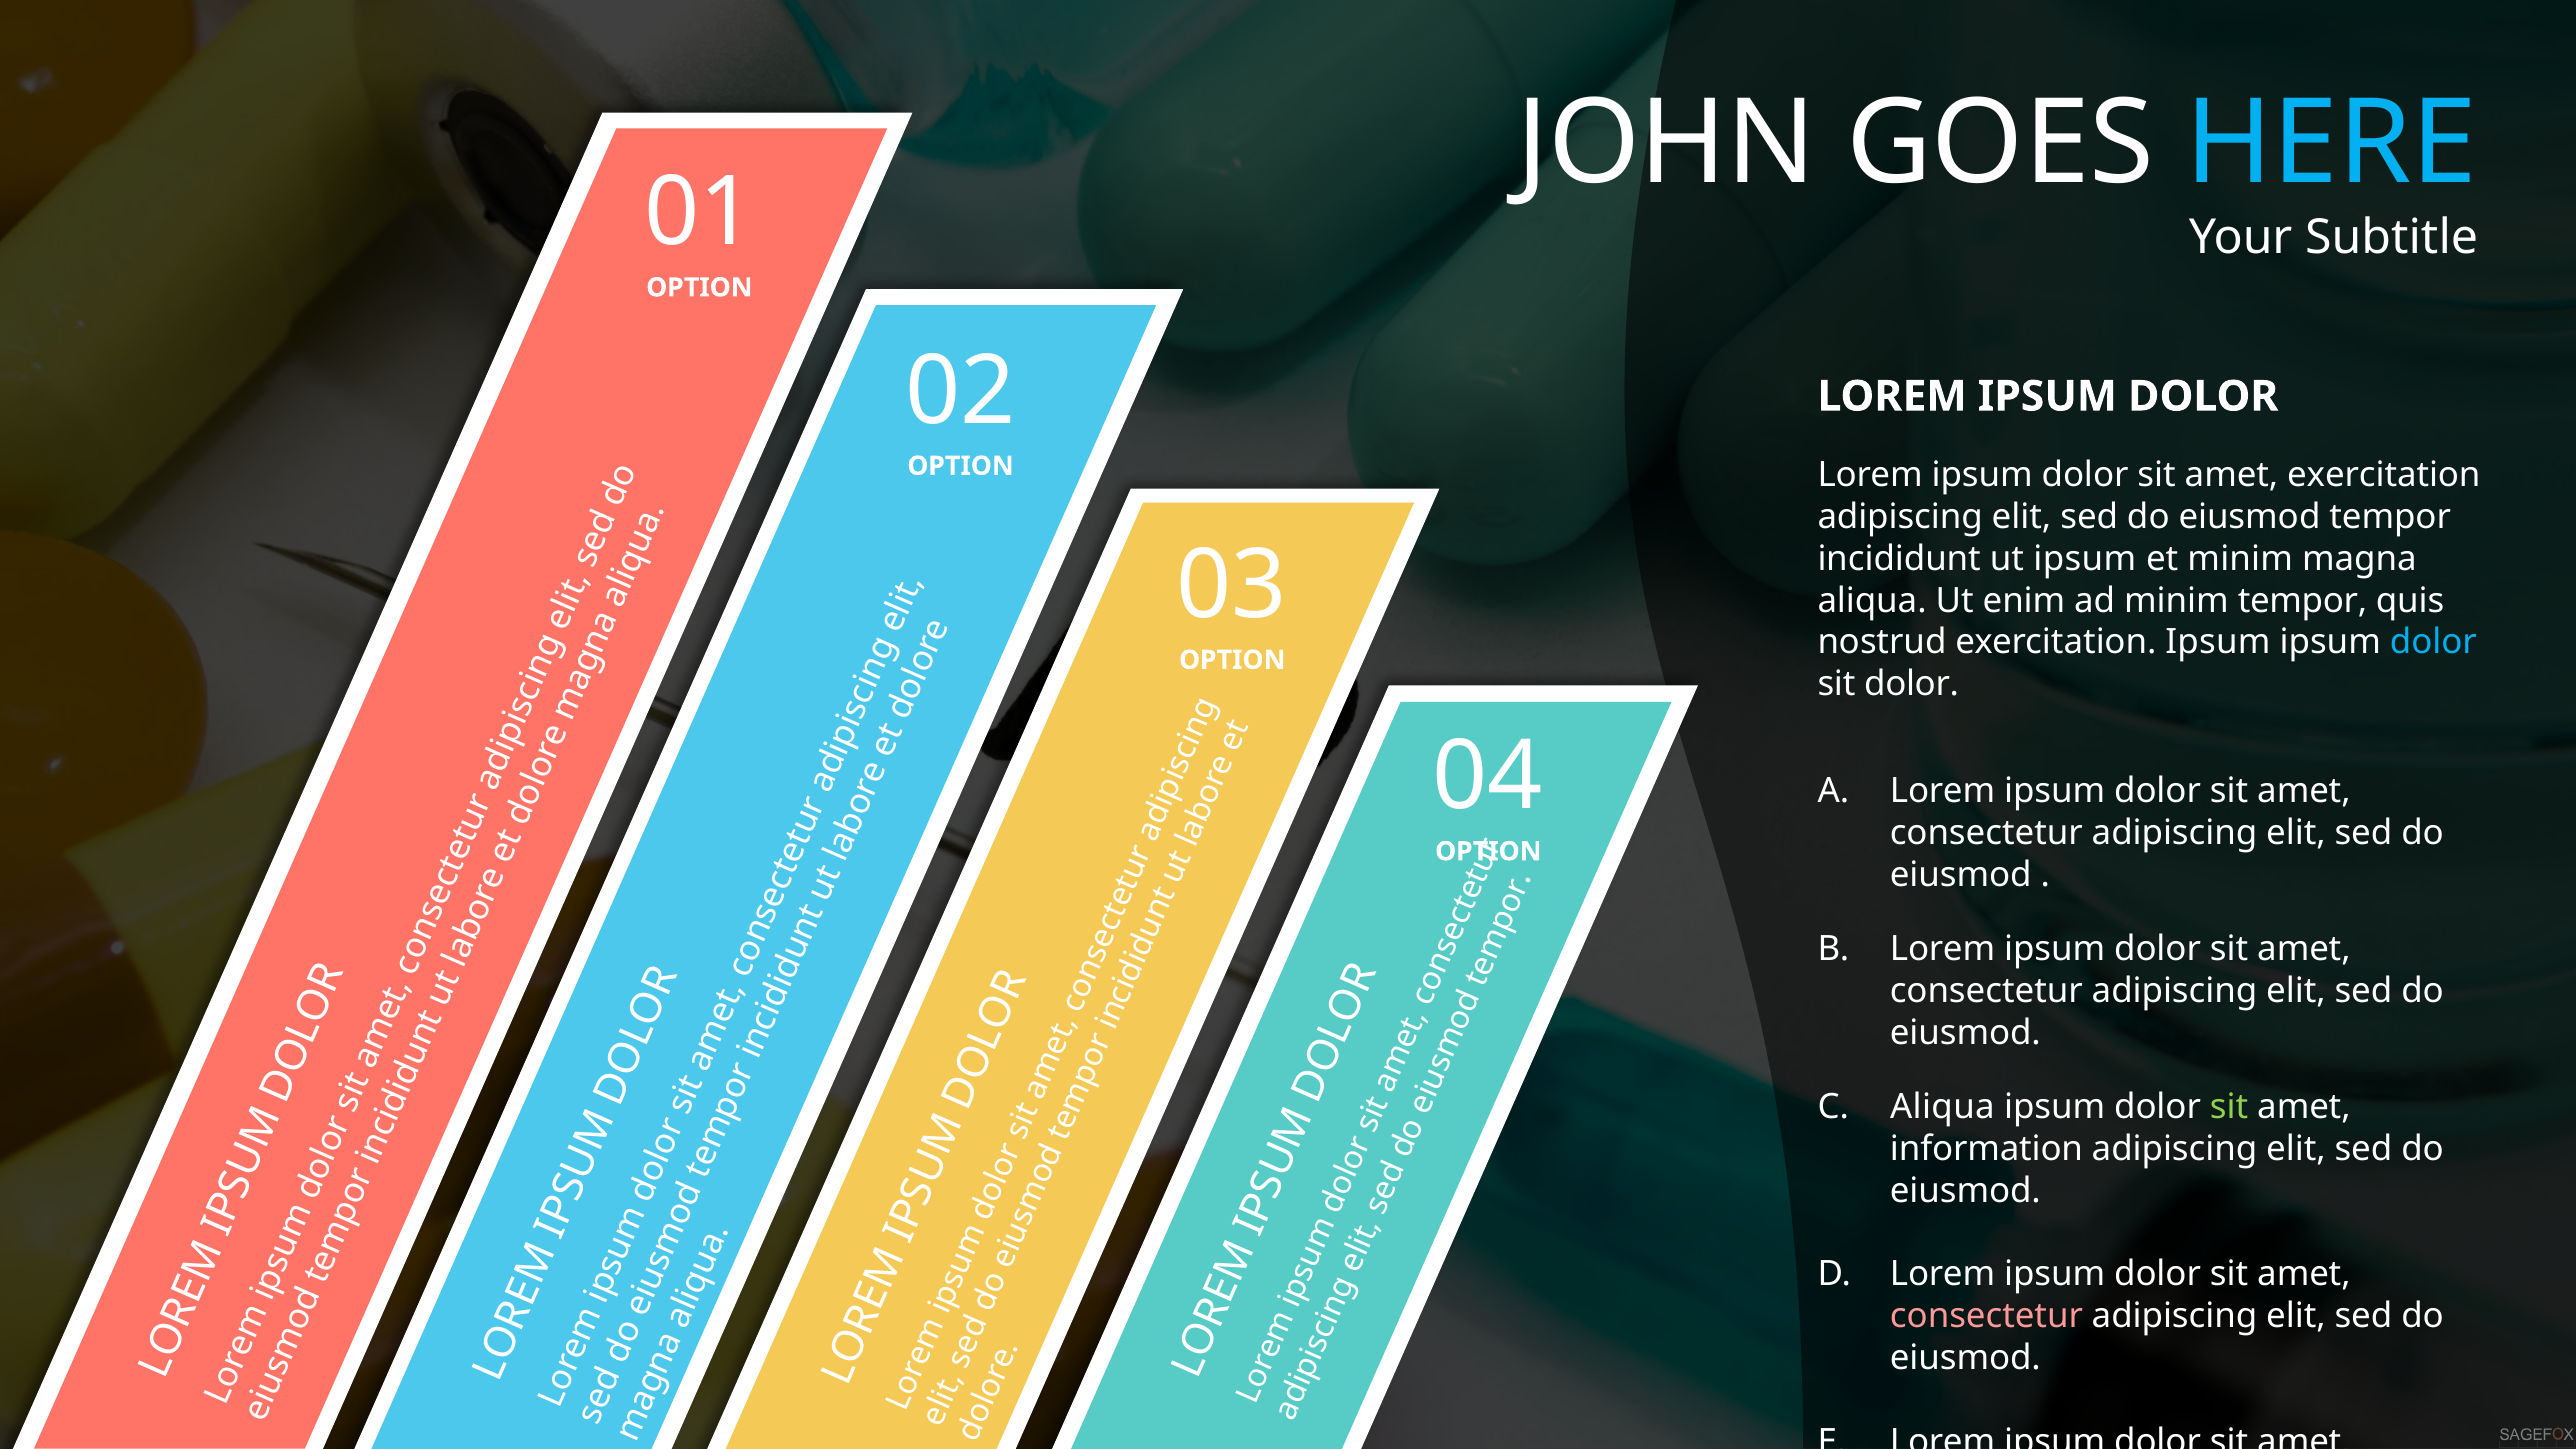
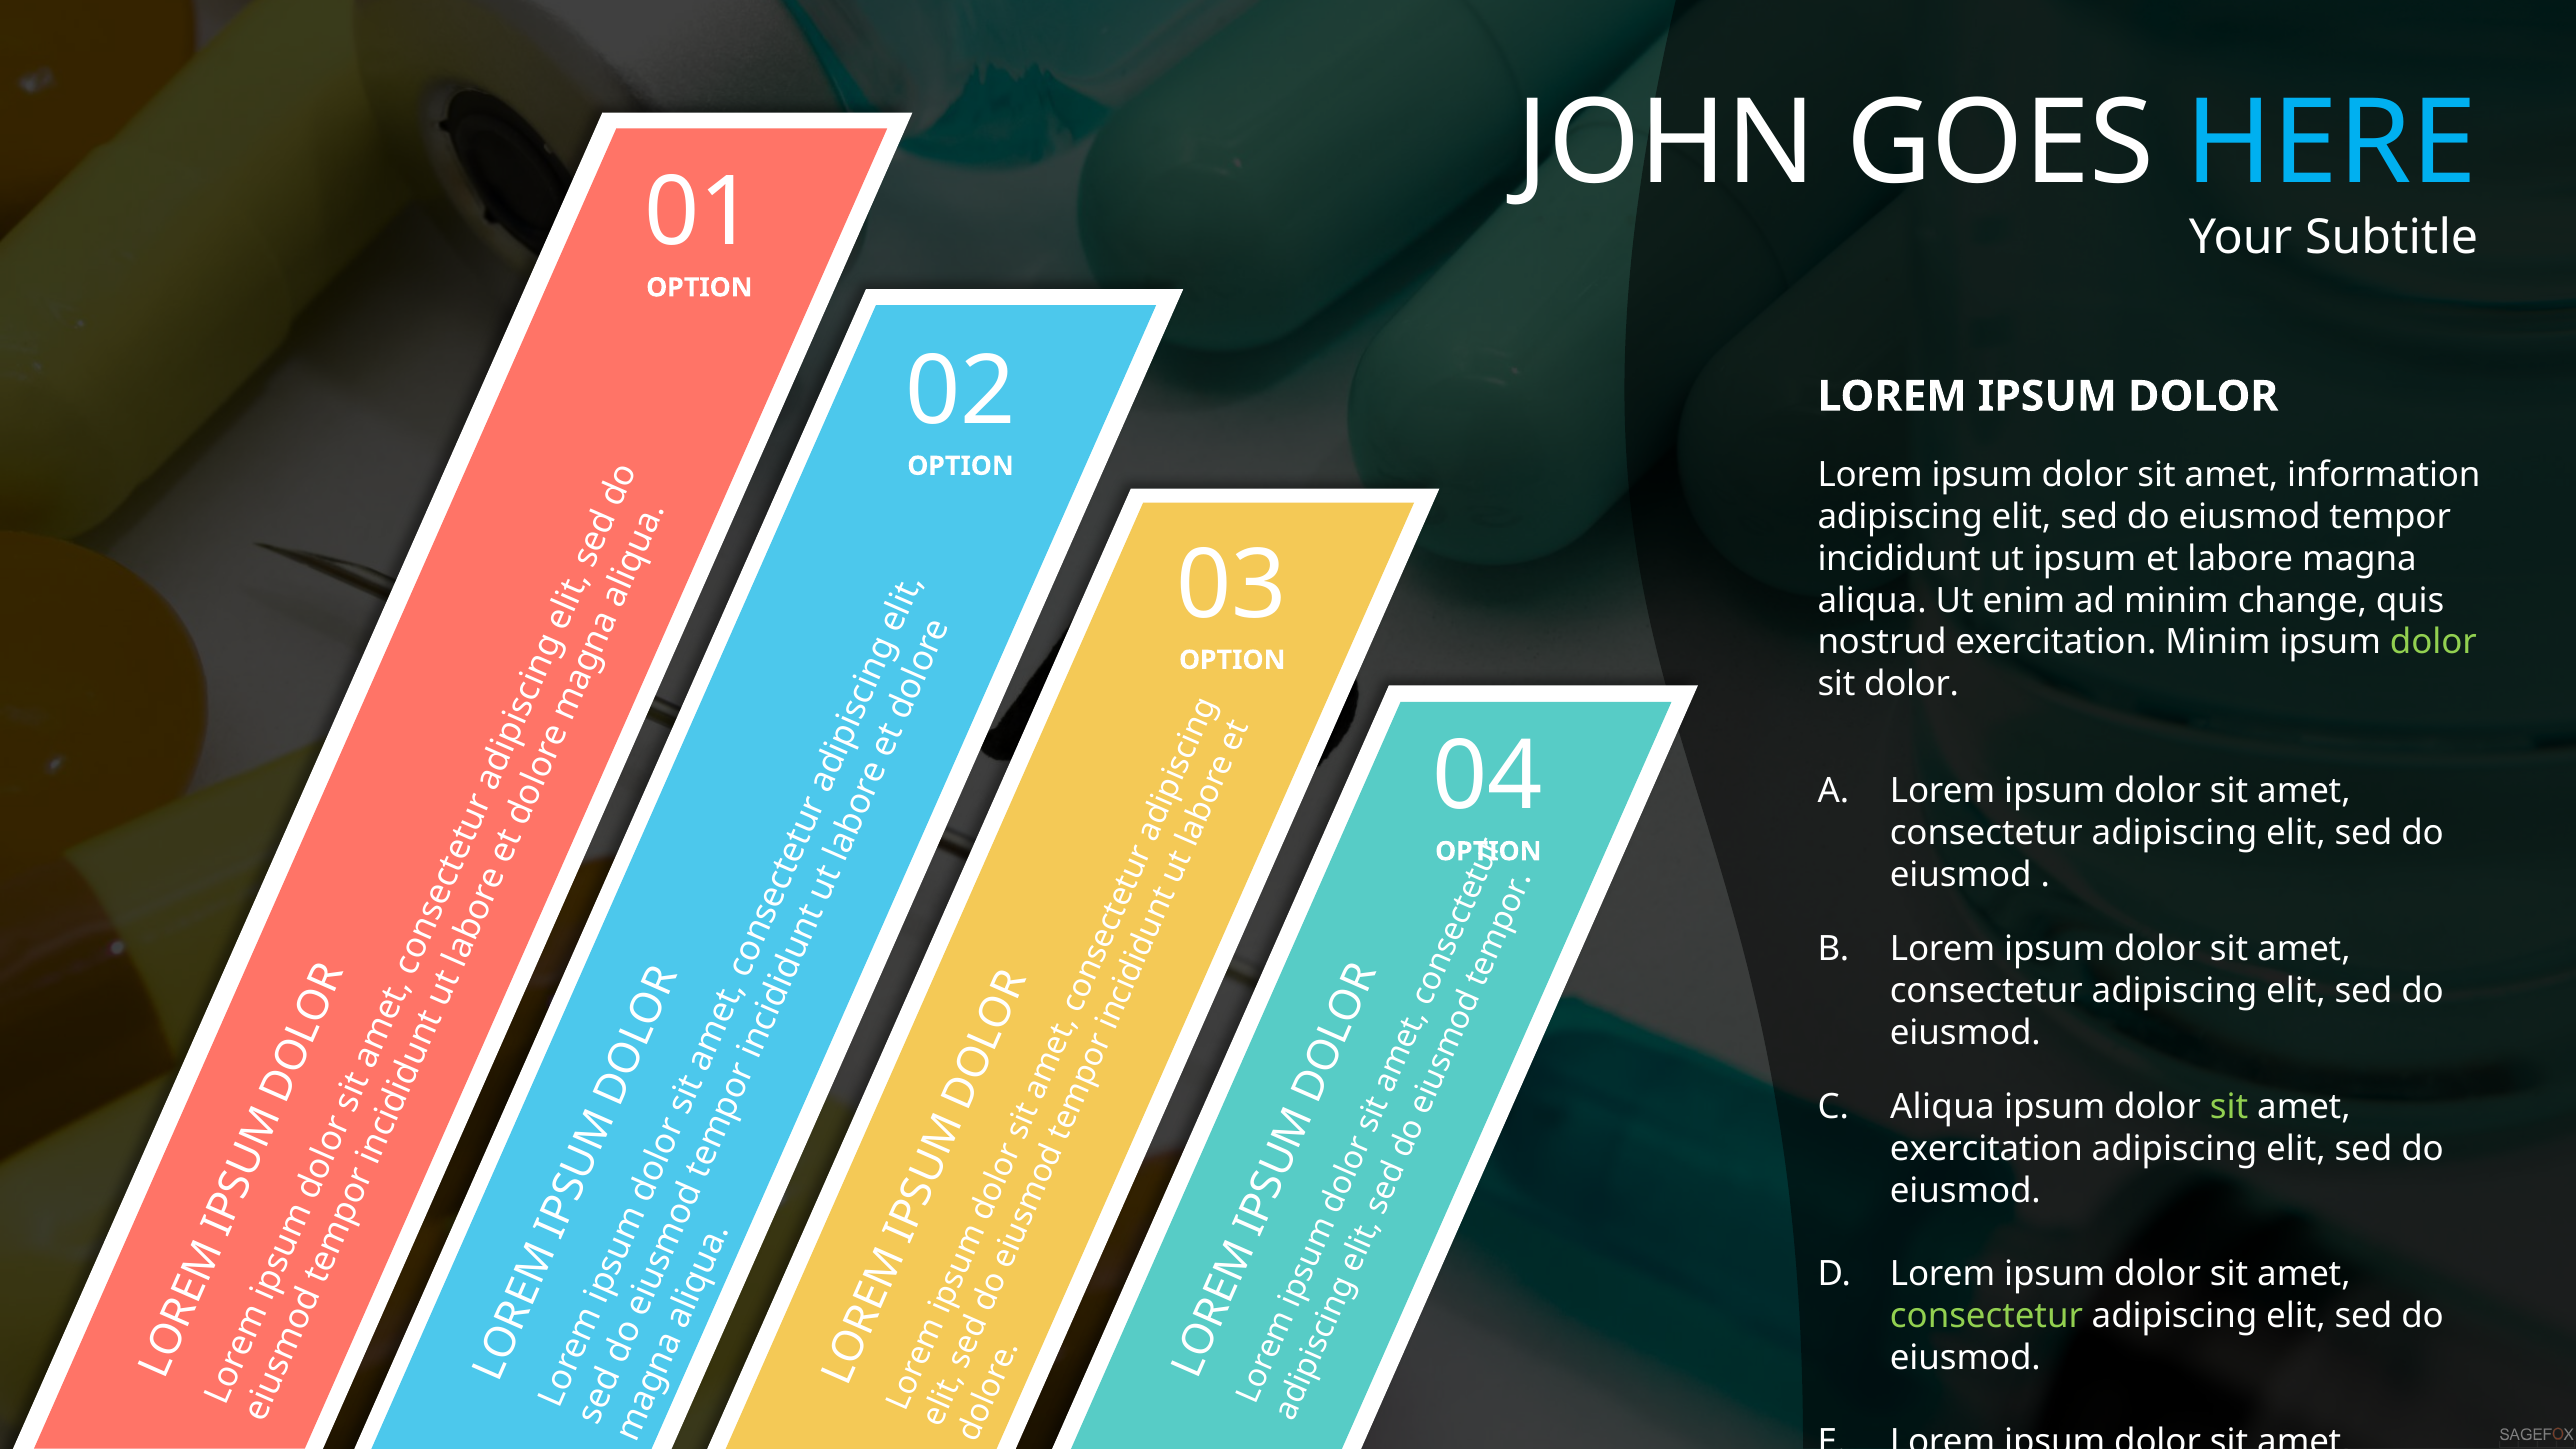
amet exercitation: exercitation -> information (2384, 475)
et minim: minim -> labore (2240, 559)
minim tempor: tempor -> change (2302, 601)
exercitation Ipsum: Ipsum -> Minim (2218, 642)
dolor colour: light blue -> light green (2433, 642)
information: information -> exercitation (1987, 1149)
consectetur colour: pink -> light green (1986, 1316)
